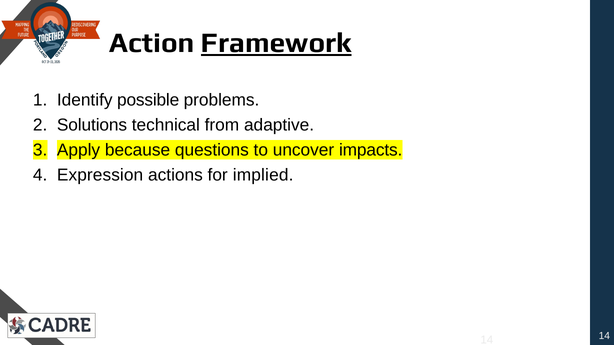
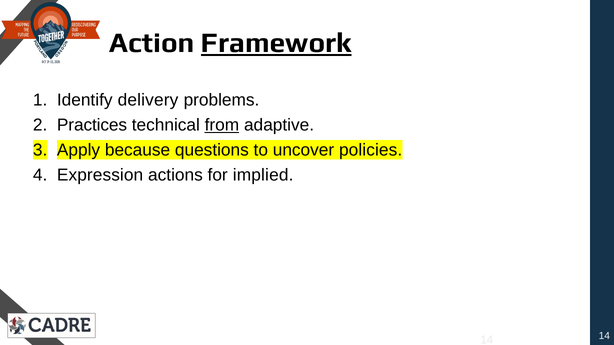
possible: possible -> delivery (148, 100)
Solutions: Solutions -> Practices (92, 125)
from underline: none -> present (222, 125)
impacts: impacts -> policies (371, 150)
